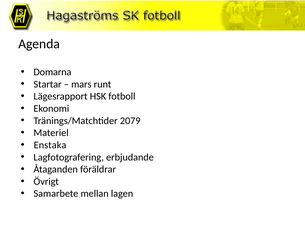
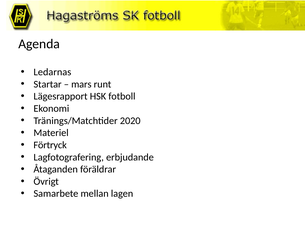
Domarna: Domarna -> Ledarnas (52, 72)
2079: 2079 -> 2020 (130, 121)
Enstaka: Enstaka -> Förtryck (50, 145)
